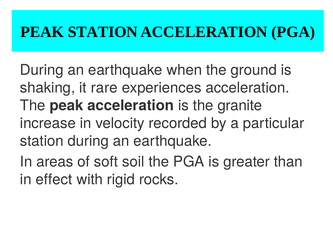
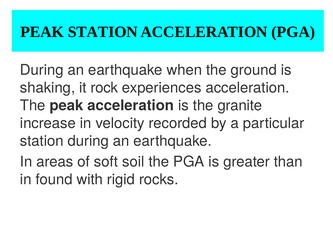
rare: rare -> rock (104, 88)
effect: effect -> found (54, 179)
